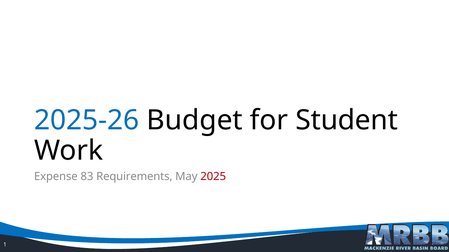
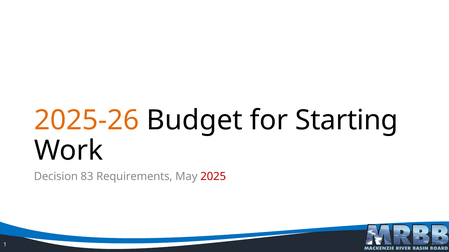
2025-26 colour: blue -> orange (87, 121)
Student: Student -> Starting (347, 121)
Expense: Expense -> Decision (56, 177)
